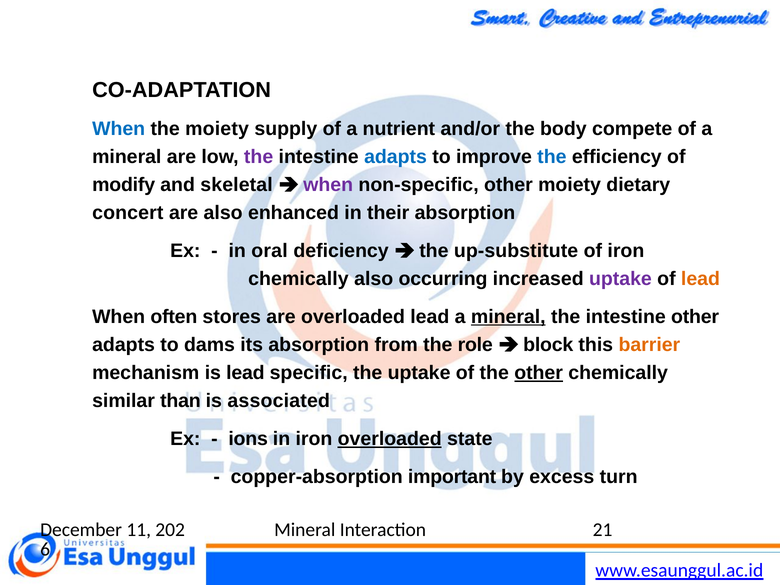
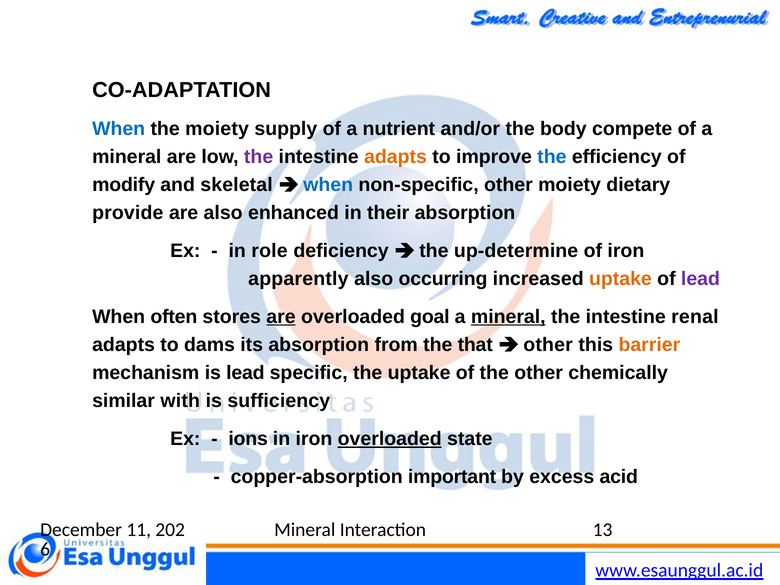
adapts colour: blue -> orange (396, 157)
when colour: purple -> blue (328, 185)
concert: concert -> provide (128, 213)
oral: oral -> role (270, 251)
up-substitute: up-substitute -> up-determine (516, 251)
chemically: chemically -> apparently (298, 279)
uptake colour: purple -> orange (620, 279)
lead colour: orange -> purple (700, 279)
are underline: none -> present (281, 317)
overloaded lead: lead -> goal (430, 317)
intestine other: other -> renal (695, 317)
role: role -> that (475, 345)
block: block -> other (548, 345)
other underline: present -> none (539, 373)
than: than -> with (180, 401)
associated: associated -> sufficiency (279, 401)
turn: turn -> acid (619, 477)
21: 21 -> 13 (603, 530)
